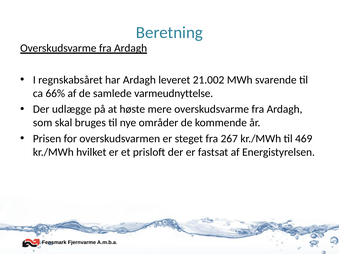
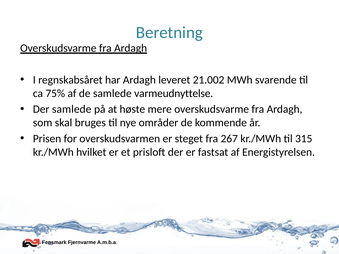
66%: 66% -> 75% (55, 93)
Der udlægge: udlægge -> samlede (72, 109)
469: 469 -> 315 (304, 139)
